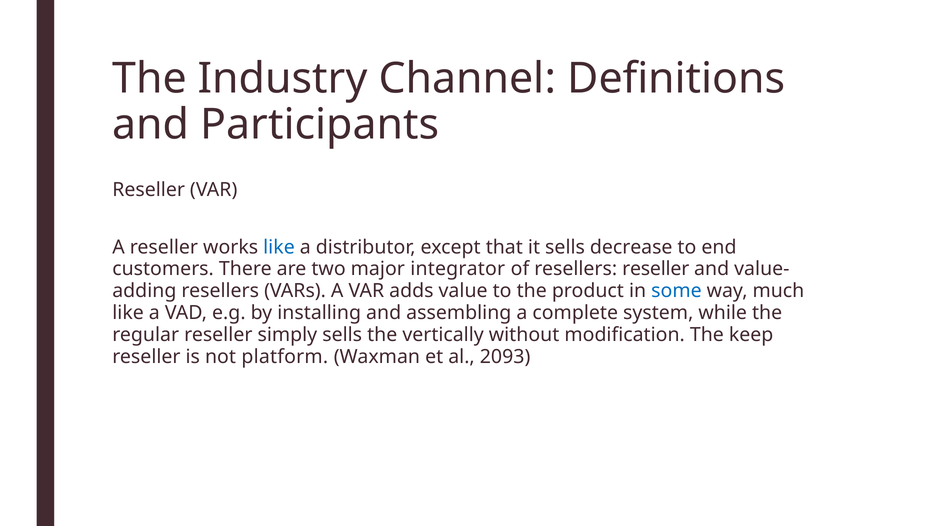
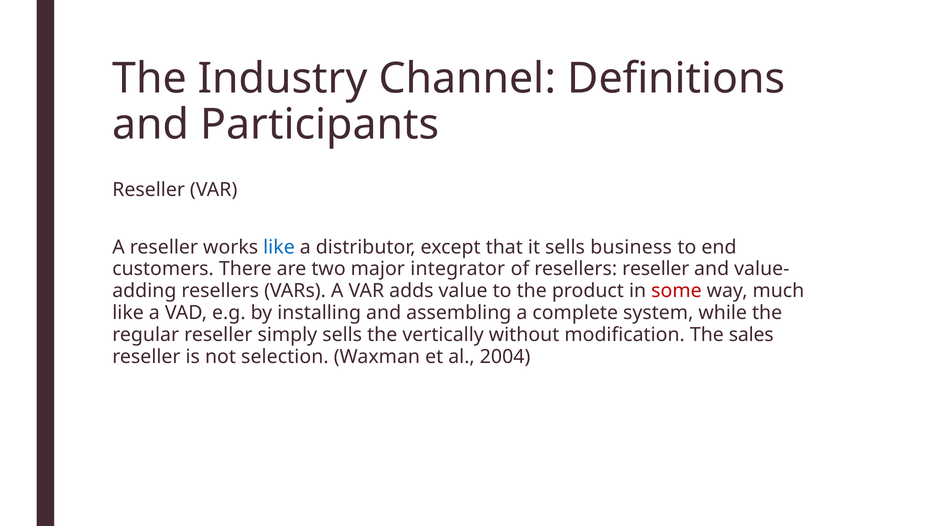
decrease: decrease -> business (631, 247)
some colour: blue -> red (676, 291)
keep: keep -> sales (751, 335)
platform: platform -> selection (285, 357)
2093: 2093 -> 2004 (505, 357)
